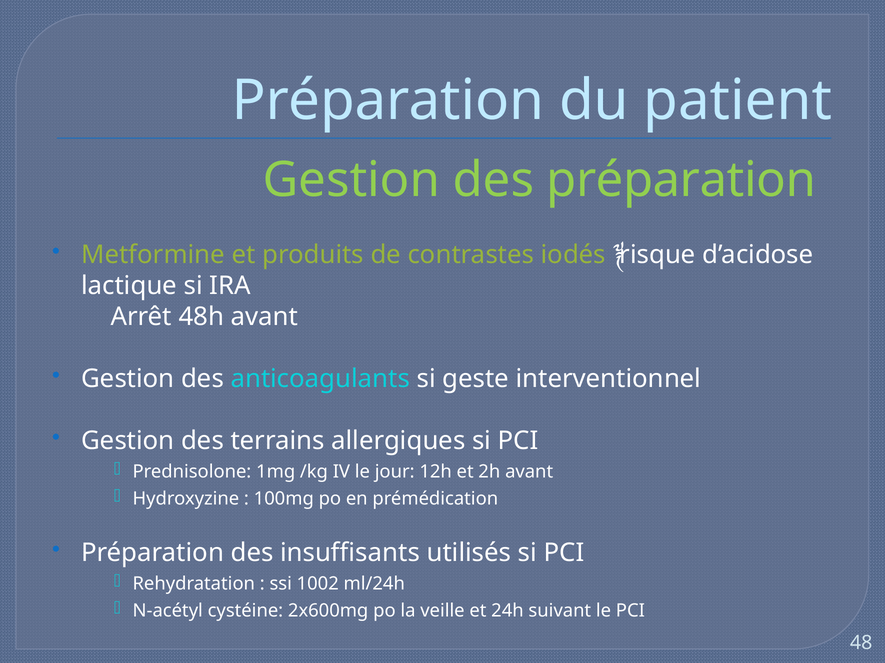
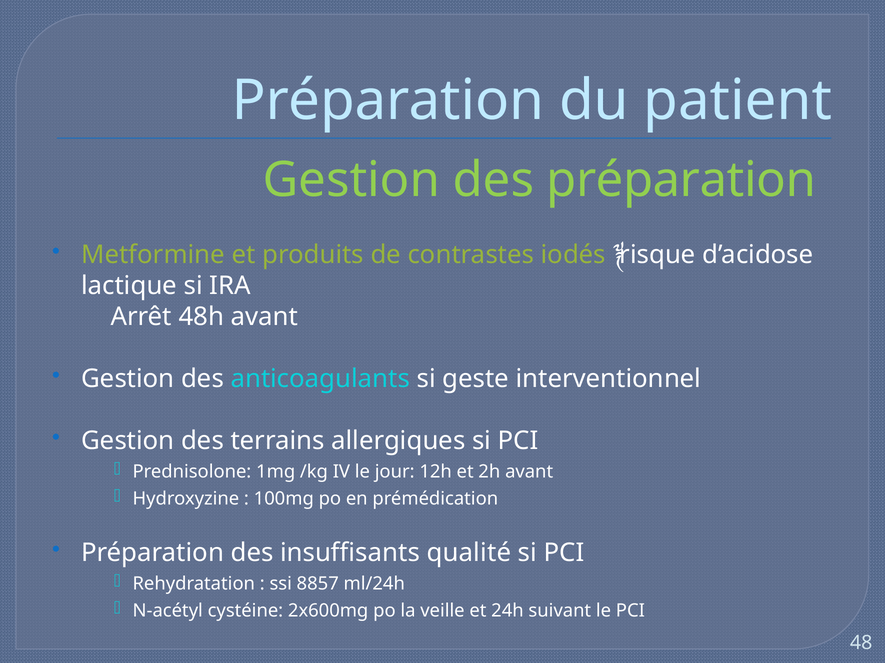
utilisés: utilisés -> qualité (469, 553)
1002: 1002 -> 8857 (318, 584)
